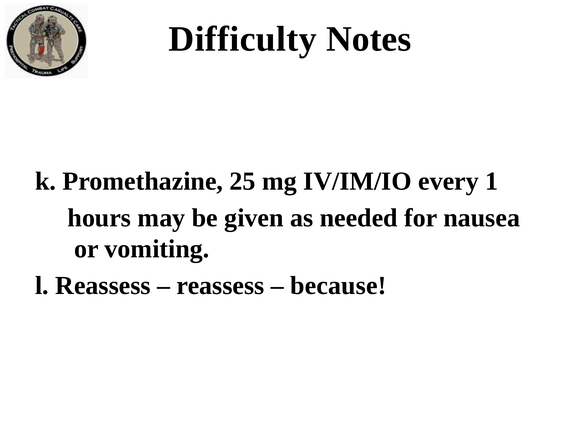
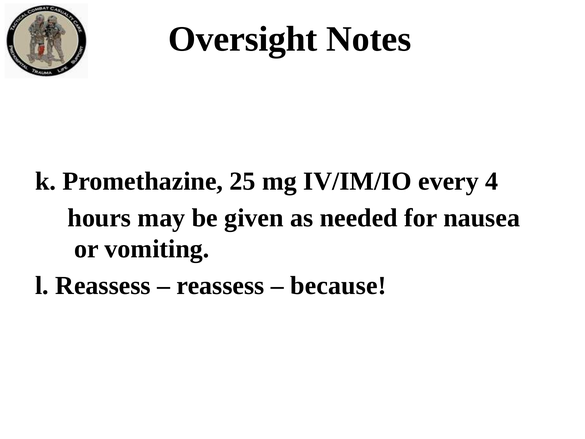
Difficulty: Difficulty -> Oversight (243, 39)
1: 1 -> 4 (492, 181)
